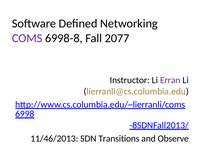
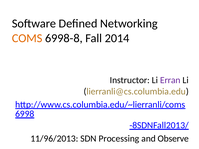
COMS colour: purple -> orange (27, 38)
2077: 2077 -> 2014 (117, 38)
11/46/2013: 11/46/2013 -> 11/96/2013 (54, 139)
Transitions: Transitions -> Processing (119, 139)
